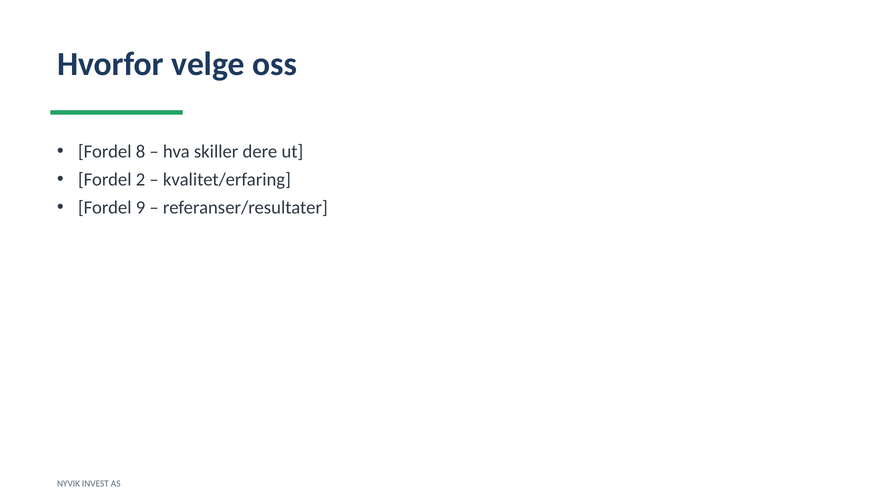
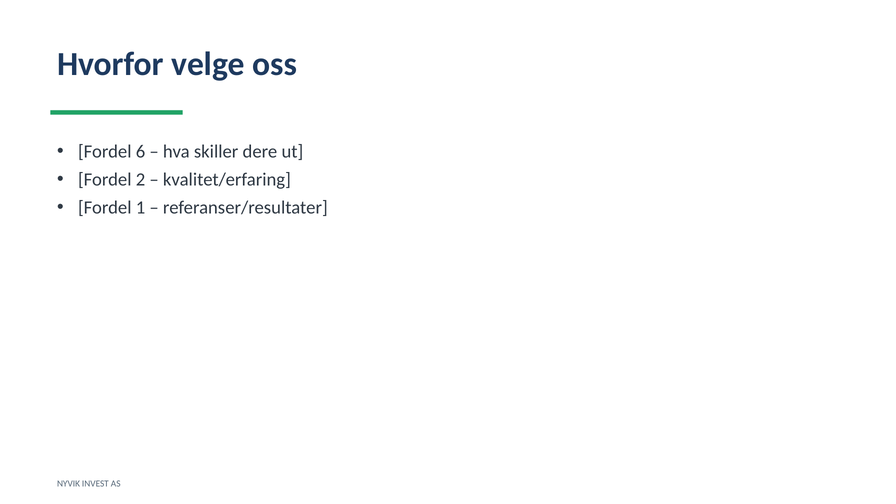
8: 8 -> 6 (141, 152)
9: 9 -> 1 (141, 208)
